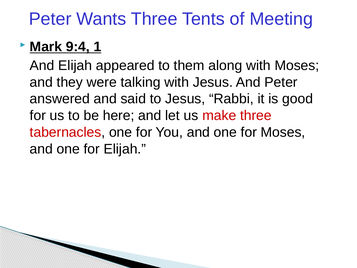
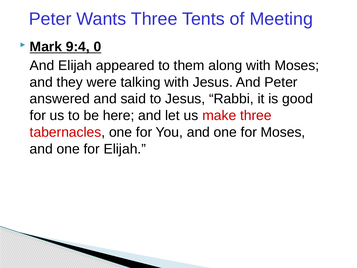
1: 1 -> 0 (97, 47)
